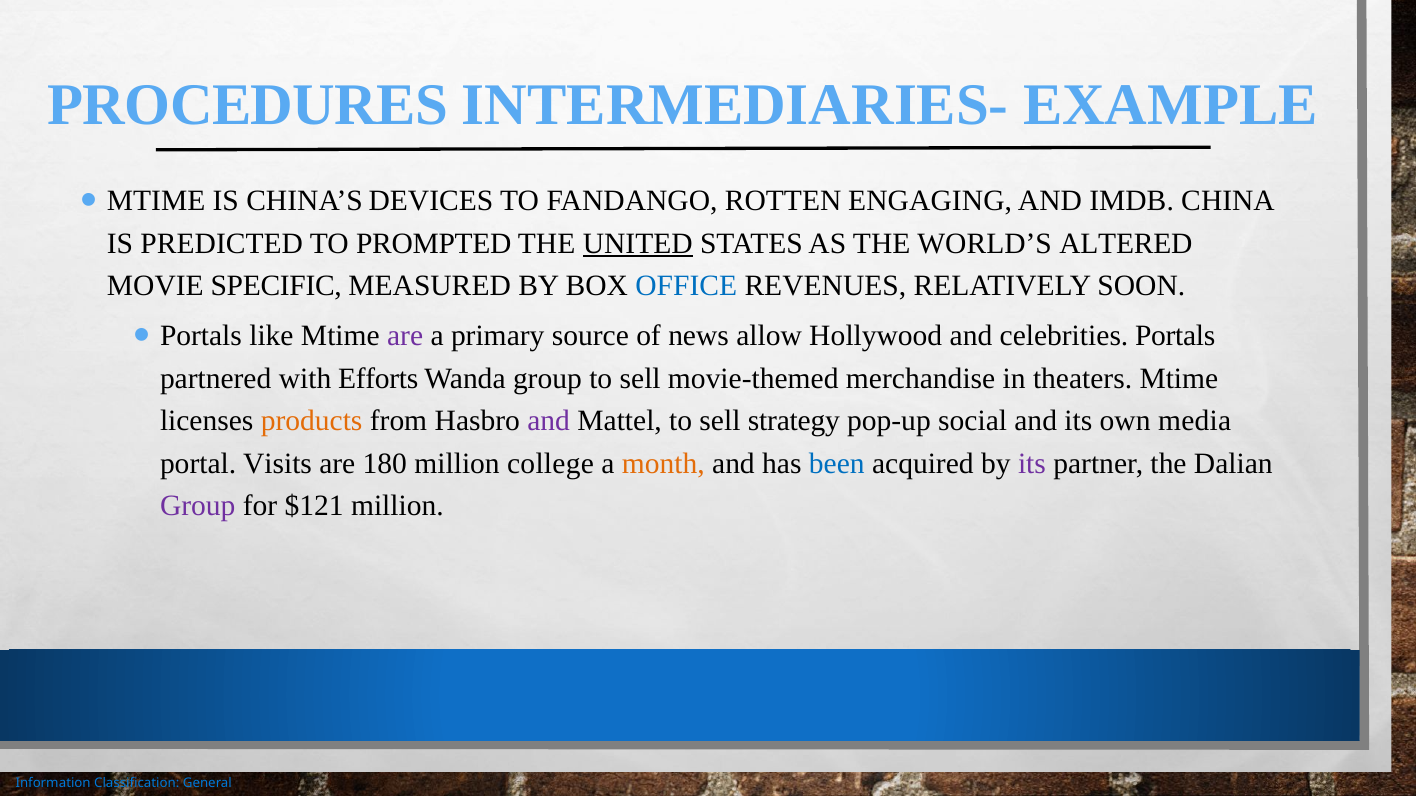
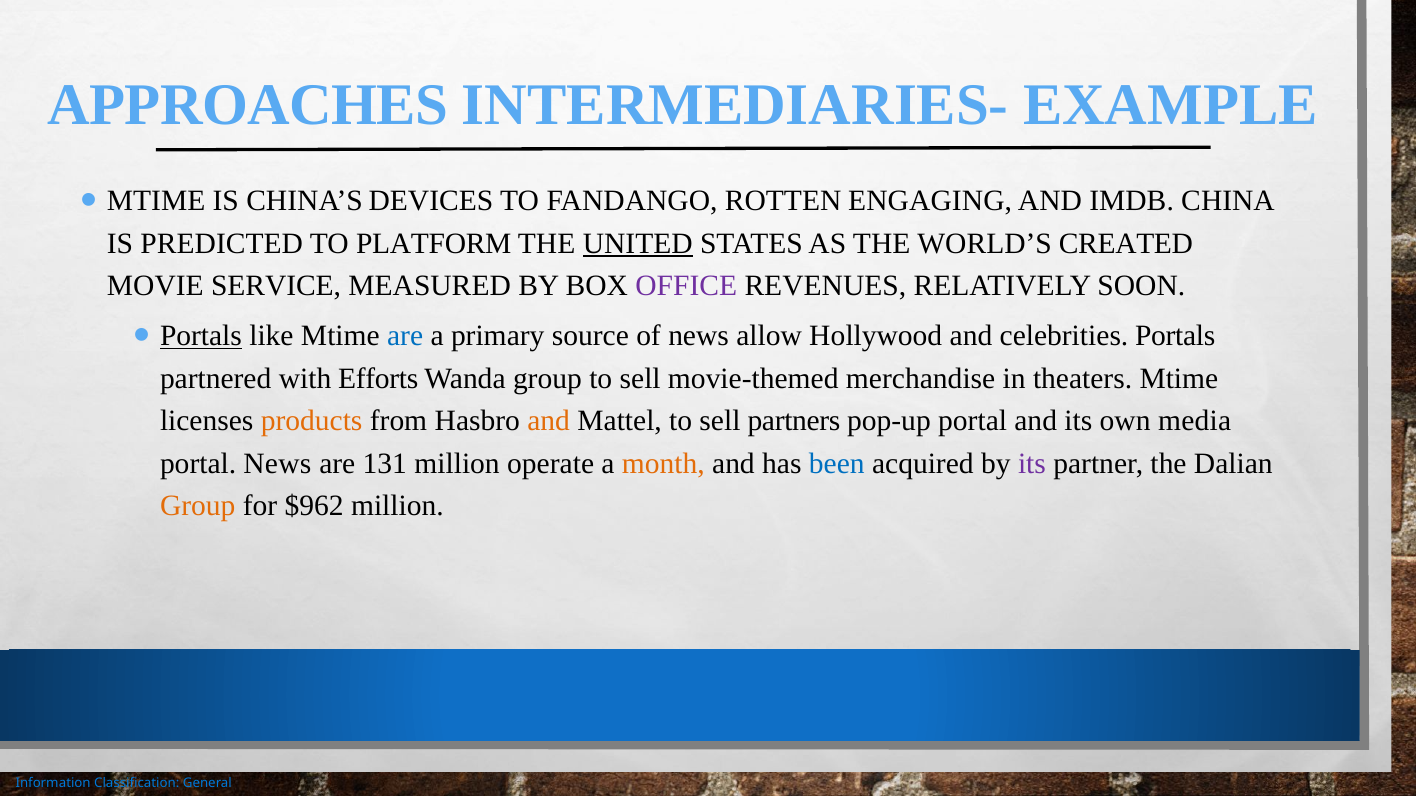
PROCEDURES: PROCEDURES -> APPROACHES (248, 105)
PROMPTED: PROMPTED -> PLATFORM (434, 244)
ALTERED: ALTERED -> CREATED (1126, 244)
SPECIFIC: SPECIFIC -> SERVICE (276, 286)
OFFICE colour: blue -> purple (686, 286)
Portals underline: none -> present (201, 336)
are colour: purple -> blue (405, 336)
and colour: purple -> orange (549, 421)
strategy: strategy -> partners (794, 421)
pop-up social: social -> portal (973, 421)
portal Visits: Visits -> News (277, 464)
180: 180 -> 131 (385, 464)
college: college -> operate (551, 464)
Group colour: purple -> orange (198, 506)
$121: $121 -> $962 (314, 506)
